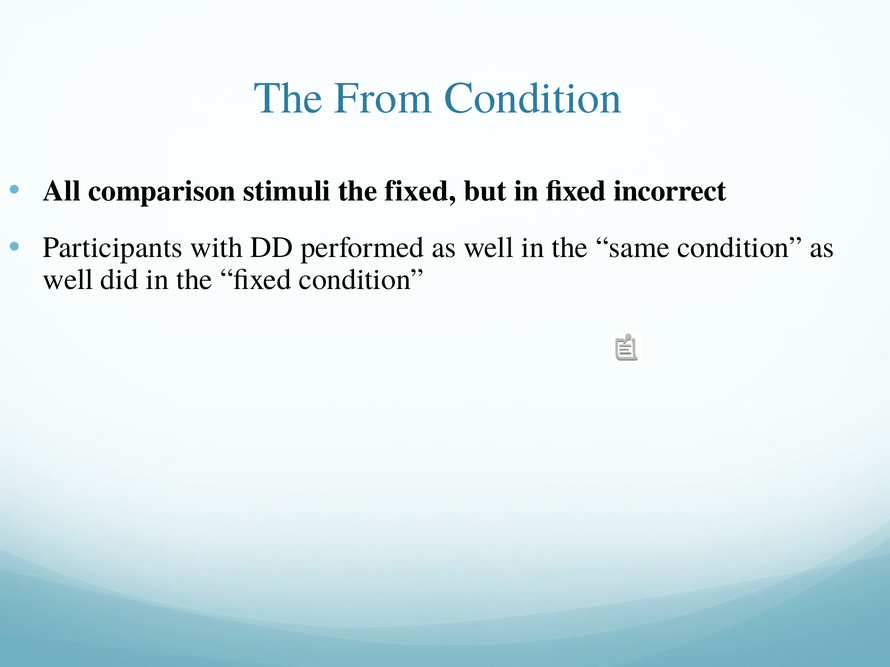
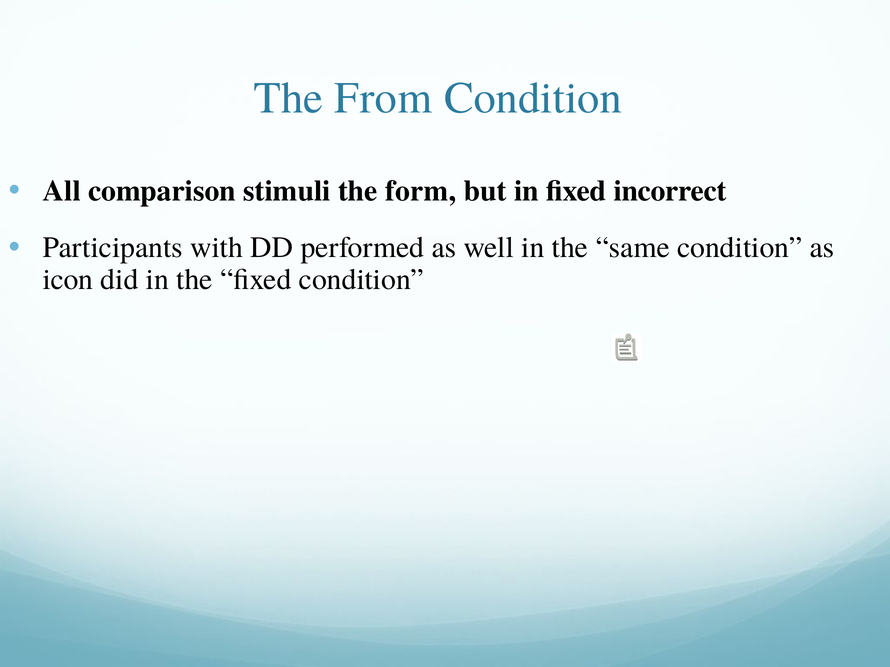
stimuli the fixed: fixed -> form (421, 191)
well: well -> icon (68, 280)
